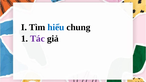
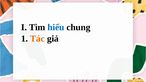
Tác colour: purple -> orange (37, 39)
